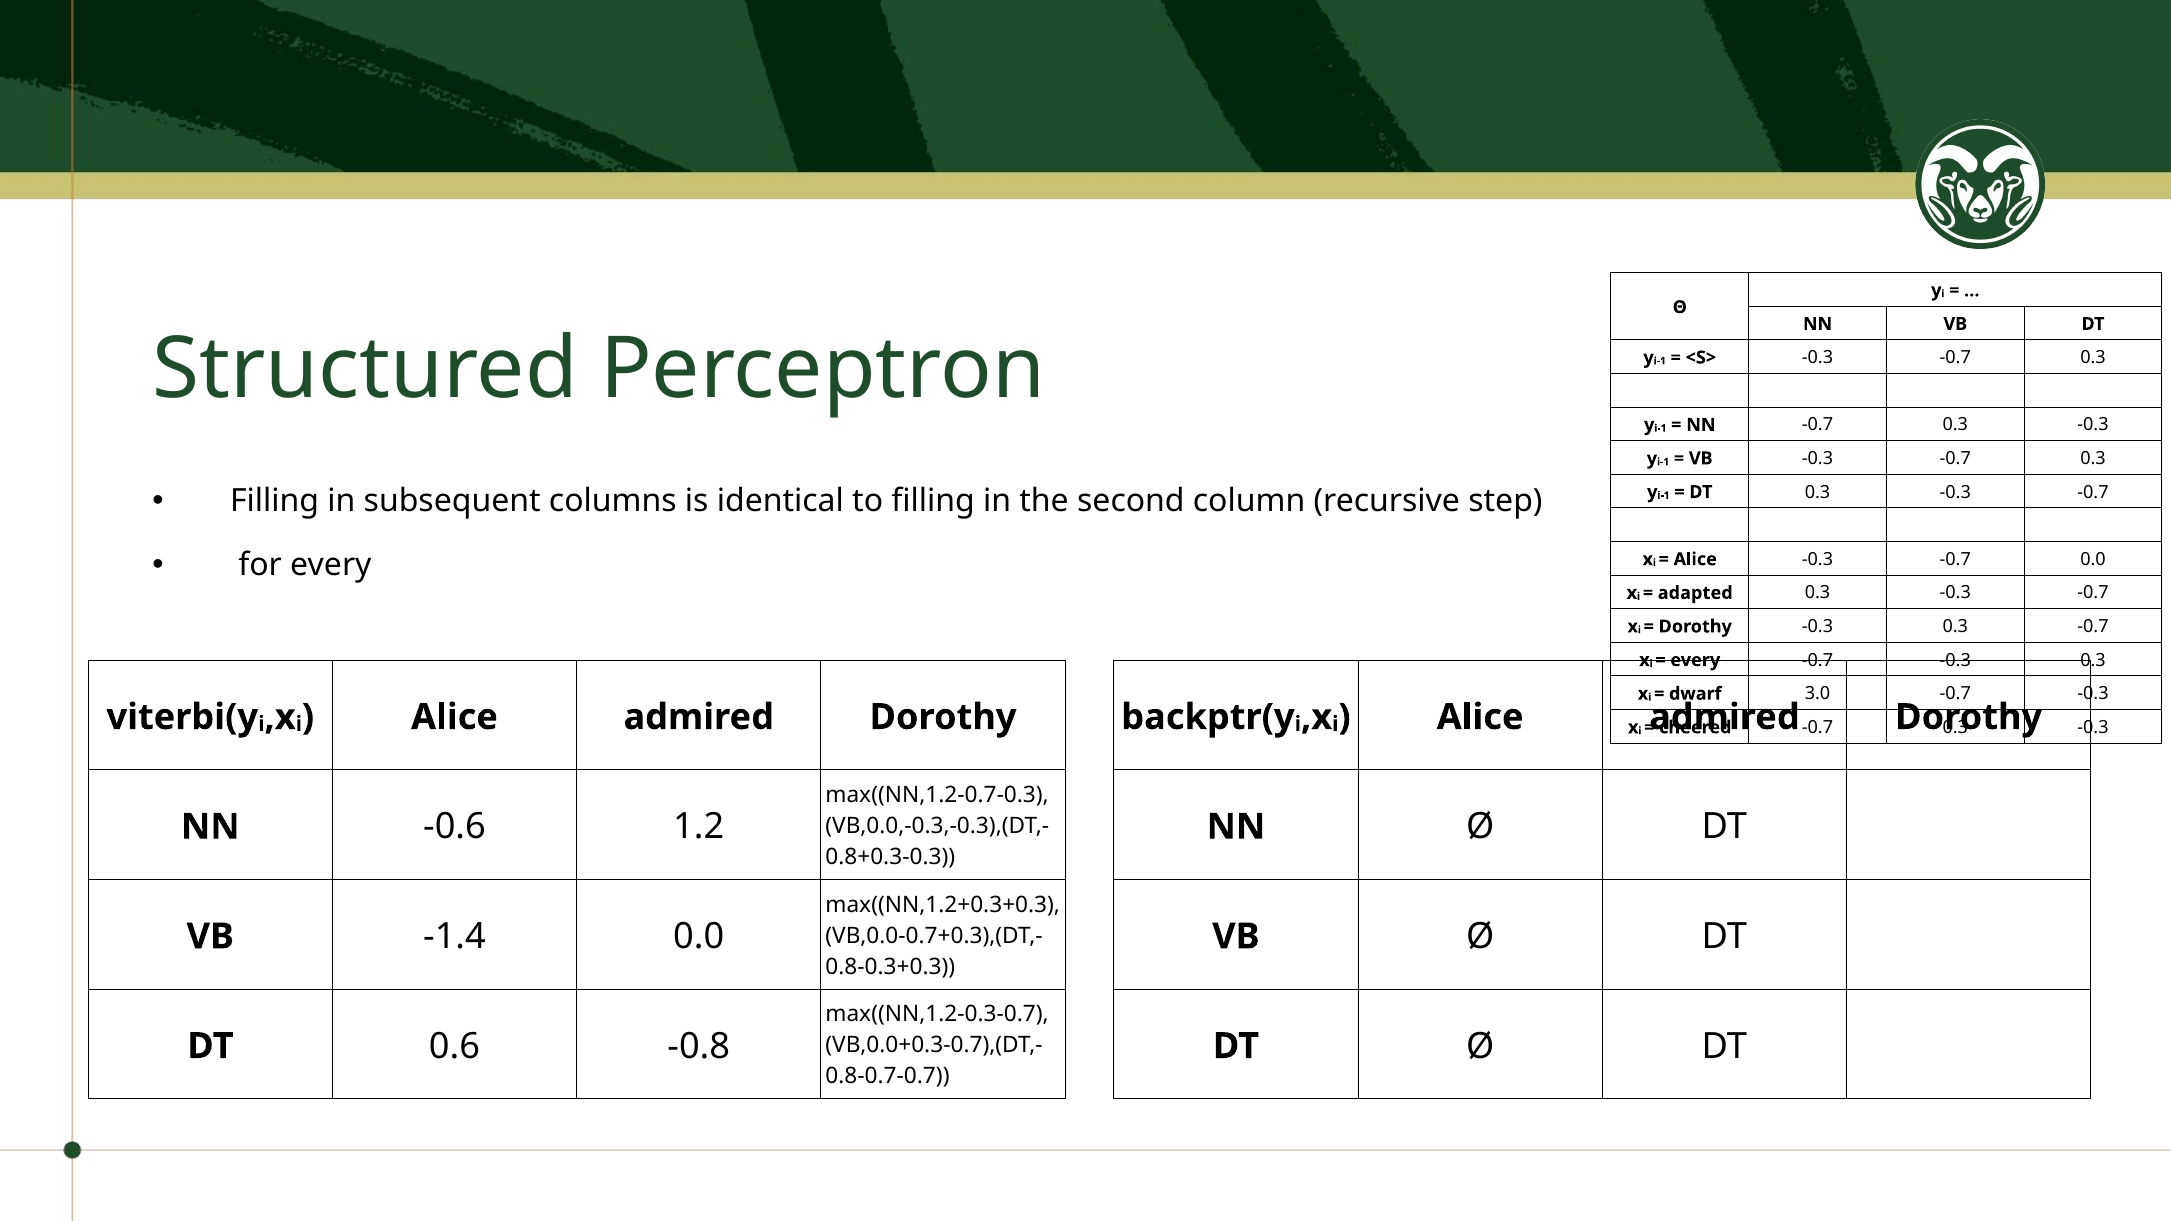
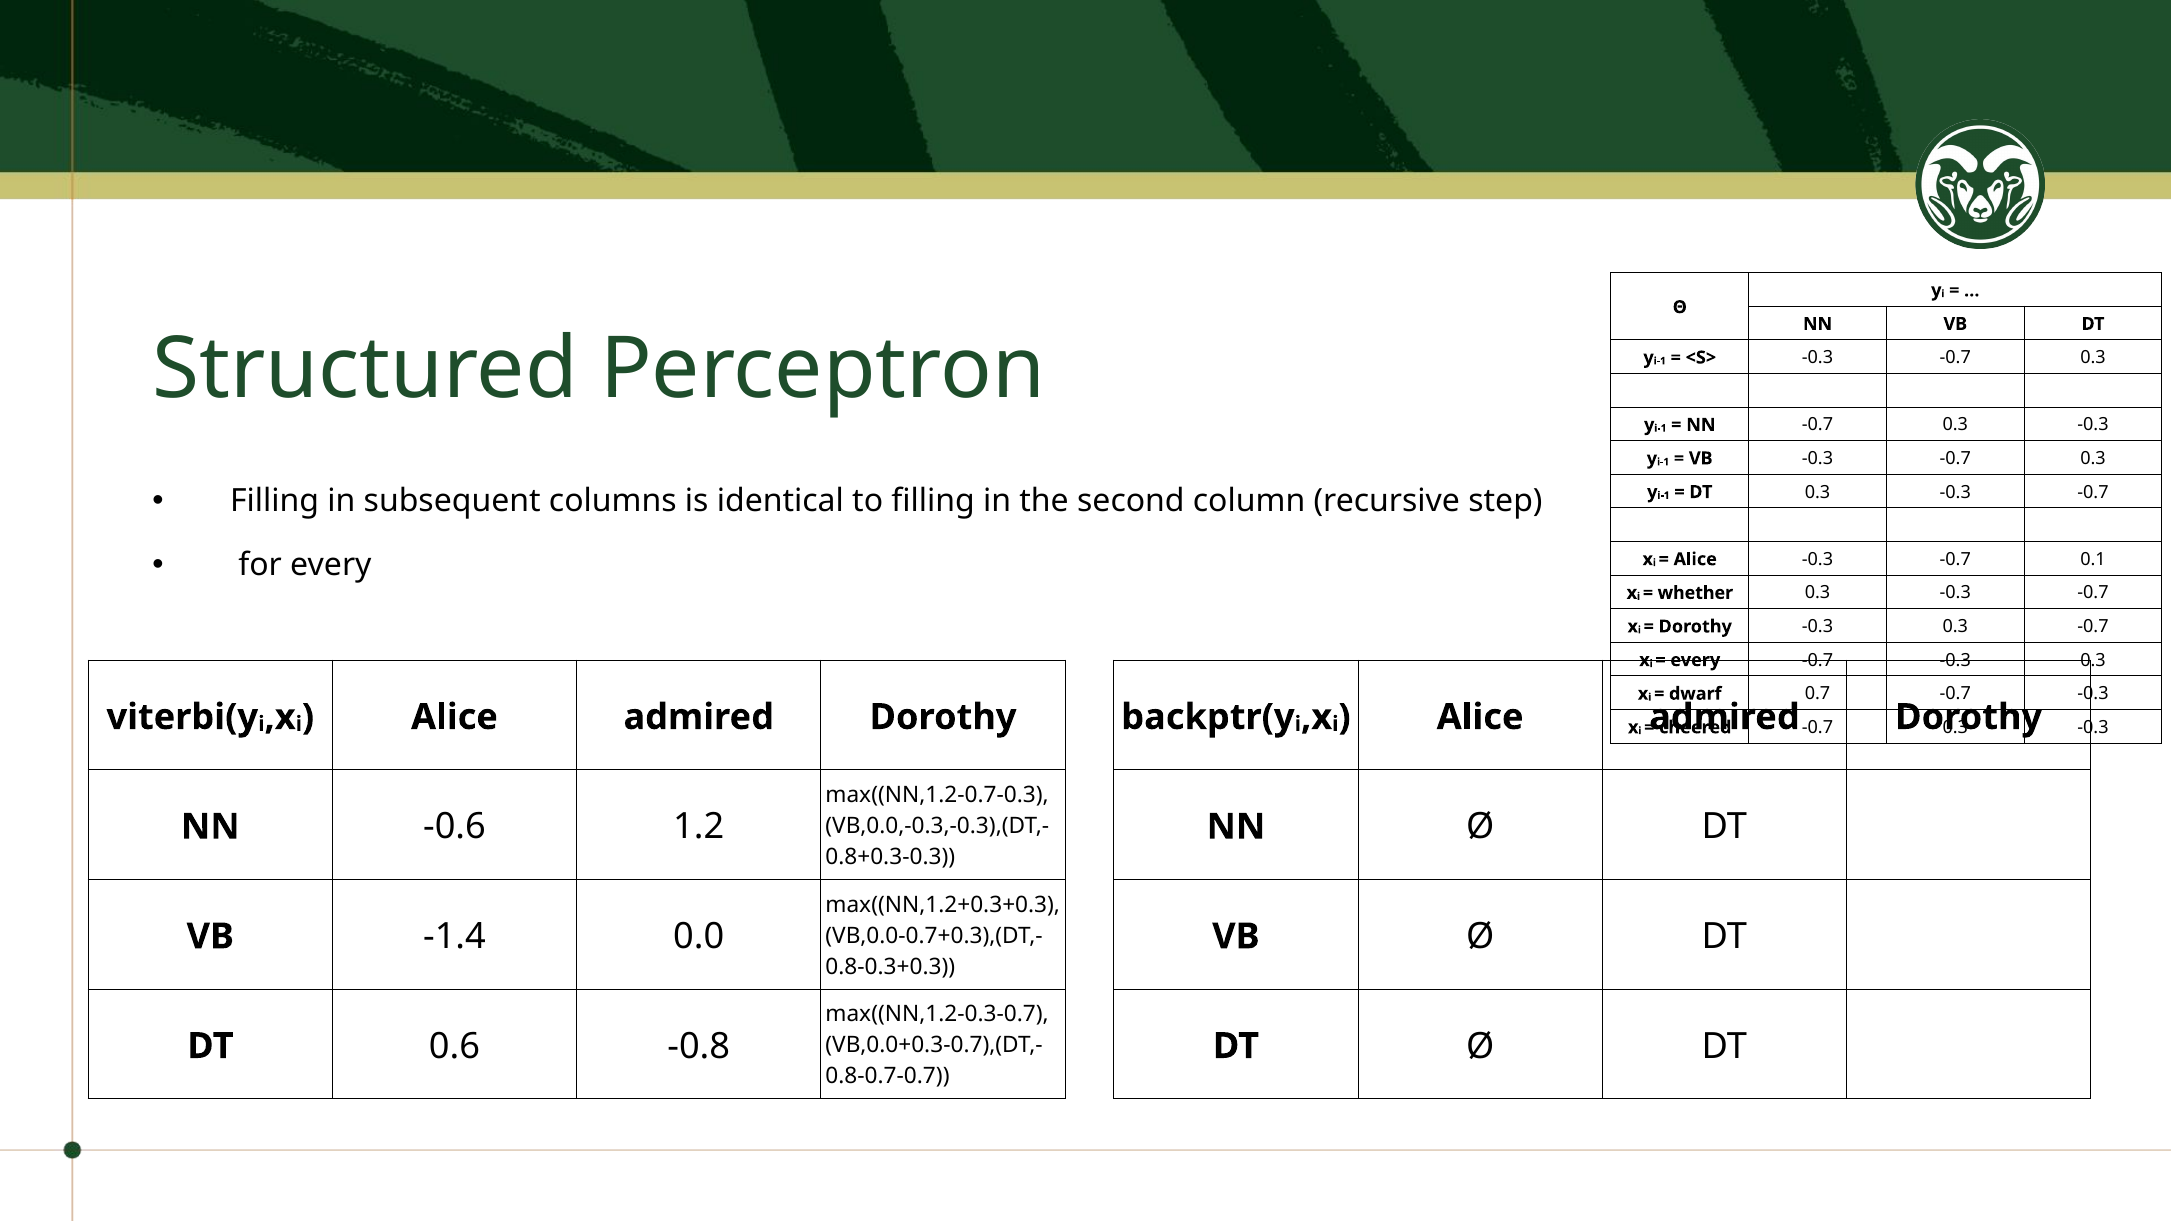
-0.7 0.0: 0.0 -> 0.1 (2093, 559)
adapted: adapted -> whether (1695, 593)
3.0: 3.0 -> 0.7 (1818, 694)
